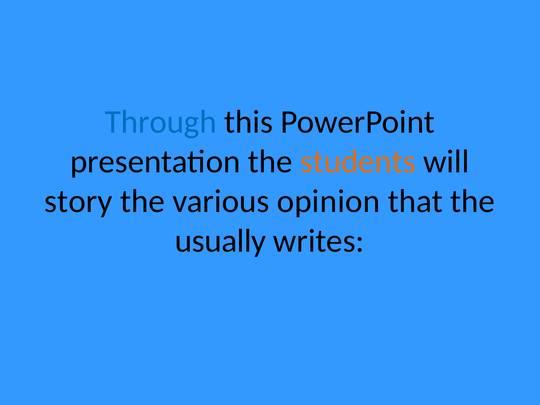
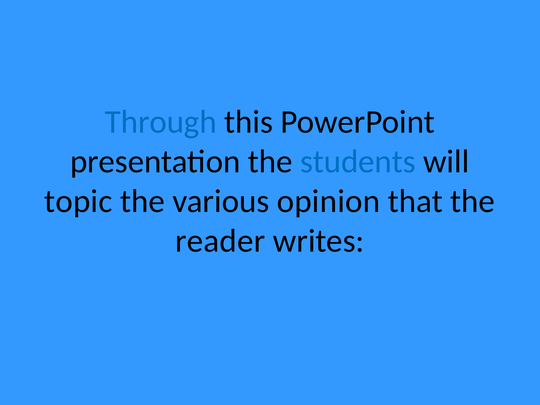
students colour: orange -> blue (358, 162)
story: story -> topic (78, 201)
usually: usually -> reader (220, 241)
